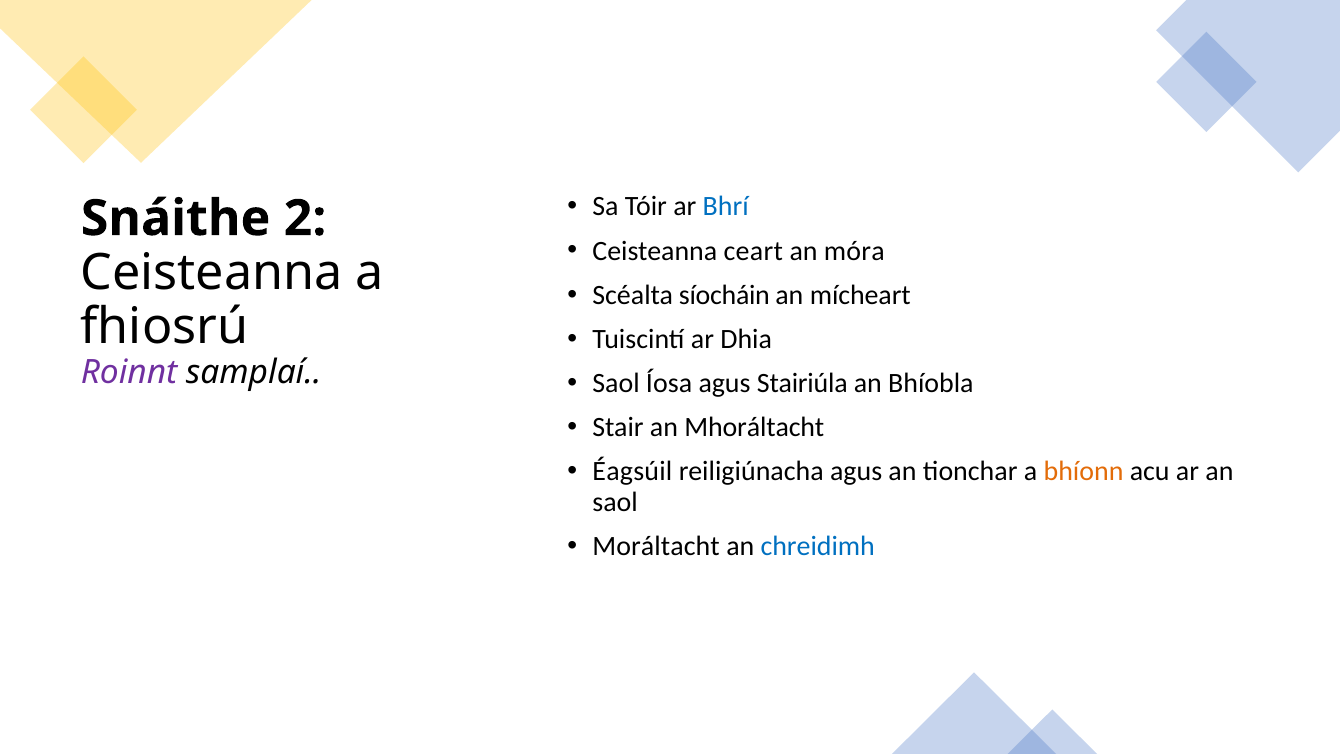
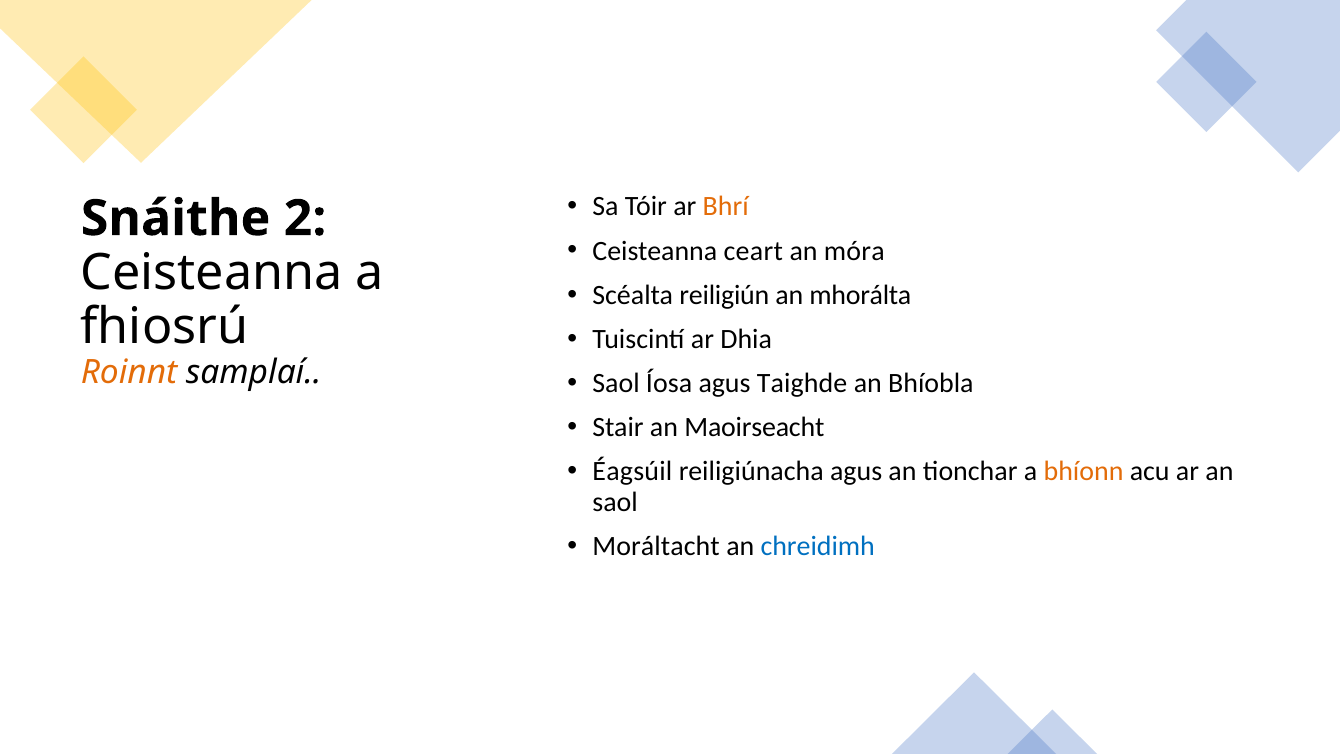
Bhrí colour: blue -> orange (726, 207)
síocháin: síocháin -> reiligiún (724, 295)
mícheart: mícheart -> mhorálta (860, 295)
Roinnt colour: purple -> orange (129, 372)
Stairiúla: Stairiúla -> Taighde (802, 383)
Mhoráltacht: Mhoráltacht -> Maoirseacht (754, 427)
